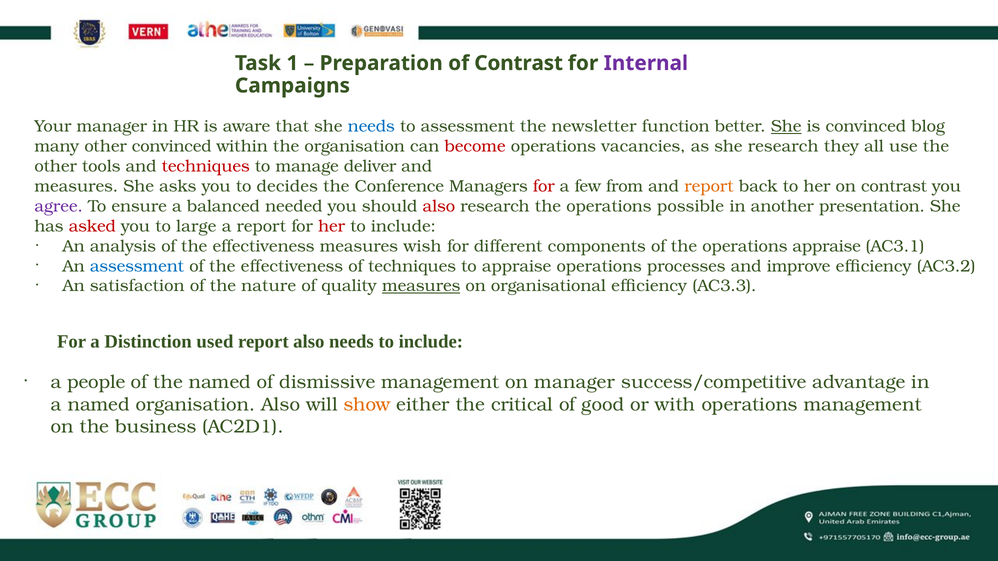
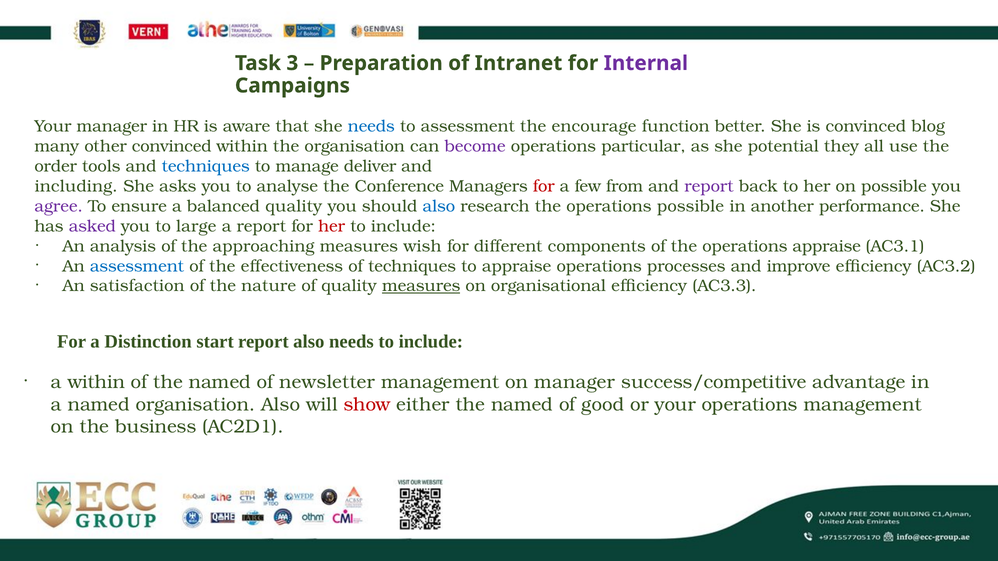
1: 1 -> 3 (292, 63)
of Contrast: Contrast -> Intranet (518, 63)
newsletter: newsletter -> encourage (594, 127)
She underline: present -> none (786, 127)
become colour: red -> purple (475, 147)
vacancies: vacancies -> particular (644, 147)
she research: research -> potential (783, 147)
other: other -> order (56, 166)
techniques colour: red -> blue (206, 166)
measures: measures -> including (76, 186)
decides: decides -> analyse (287, 186)
report colour: orange -> purple (709, 186)
on contrast: contrast -> possible (894, 186)
balanced needed: needed -> quality (294, 206)
also colour: red -> blue (439, 206)
presentation: presentation -> performance (872, 206)
asked colour: red -> purple (92, 226)
analysis of the effectiveness: effectiveness -> approaching (263, 246)
used: used -> start (215, 342)
a people: people -> within (96, 382)
dismissive: dismissive -> newsletter (327, 382)
show colour: orange -> red (367, 405)
either the critical: critical -> named (522, 405)
or with: with -> your (675, 405)
